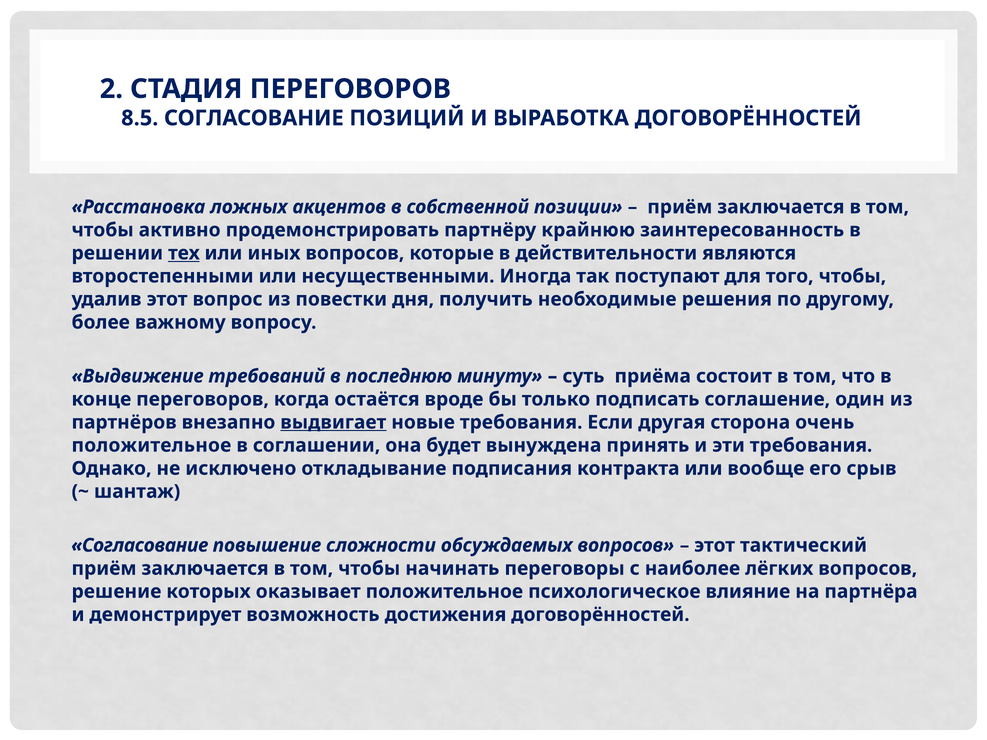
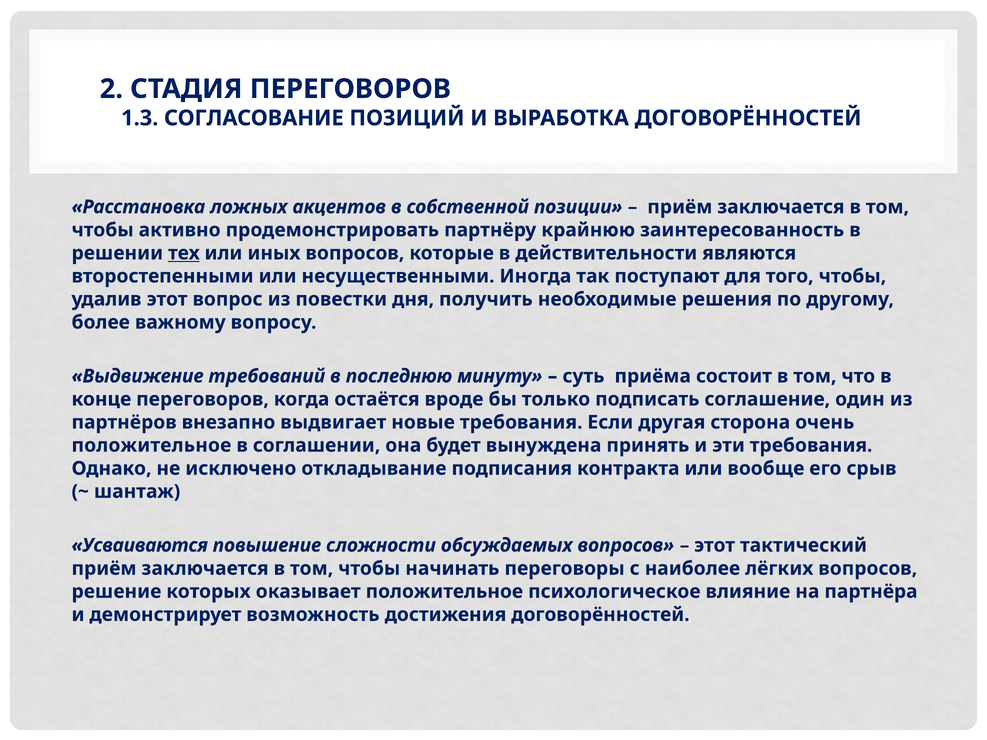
8.5: 8.5 -> 1.3 (140, 118)
выдвигает underline: present -> none (333, 422)
Согласование: Согласование -> Усваиваются (140, 546)
